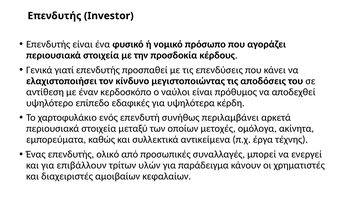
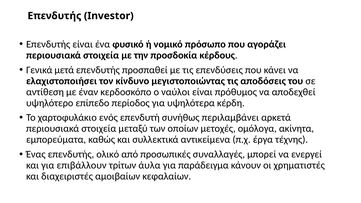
γιατί: γιατί -> μετά (64, 70)
εδαφικές: εδαφικές -> περίοδος (131, 103)
υλών: υλών -> άυλα (149, 165)
